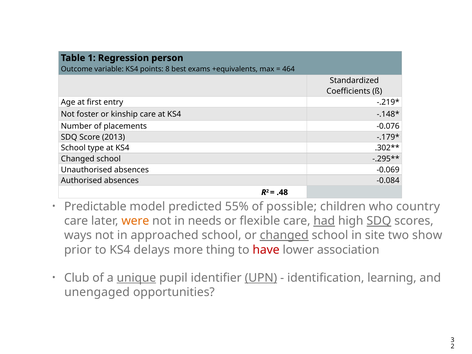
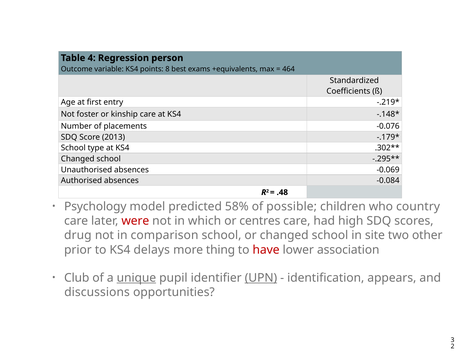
1: 1 -> 4 (92, 58)
Predictable: Predictable -> Psychology (95, 207)
55%: 55% -> 58% (237, 207)
were colour: orange -> red (135, 221)
needs: needs -> which (205, 221)
flexible: flexible -> centres (260, 221)
had underline: present -> none (324, 221)
SDQ underline: present -> none (379, 221)
ways: ways -> drug (78, 235)
approached: approached -> comparison (165, 235)
changed underline: present -> none (284, 235)
show: show -> other (427, 235)
learning: learning -> appears (392, 278)
unengaged: unengaged -> discussions (97, 292)
